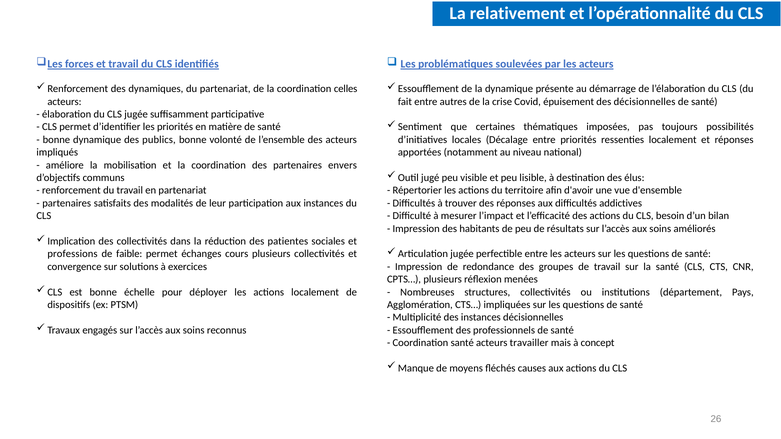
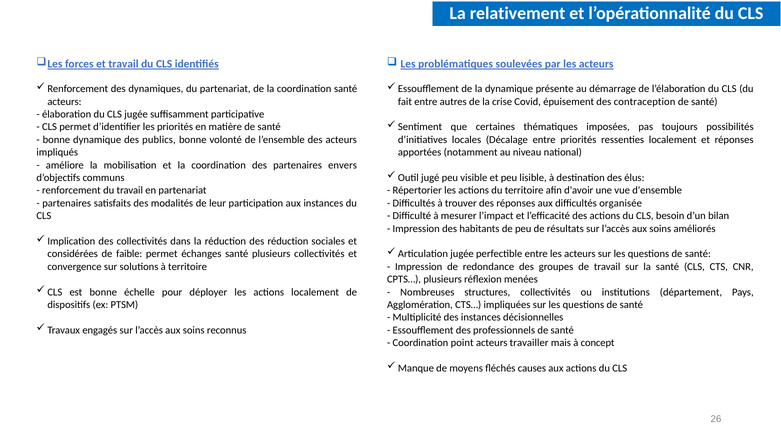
coordination celles: celles -> santé (346, 89)
des décisionnelles: décisionnelles -> contraception (645, 102)
addictives: addictives -> organisée (621, 203)
des patientes: patientes -> réduction (288, 241)
professions: professions -> considérées (73, 254)
échanges cours: cours -> santé (237, 254)
à exercices: exercices -> territoire (188, 267)
Coordination santé: santé -> point (462, 343)
